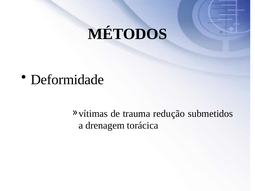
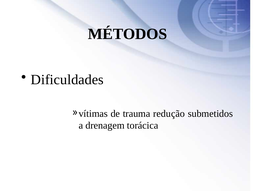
Deformidade: Deformidade -> Dificuldades (67, 80)
